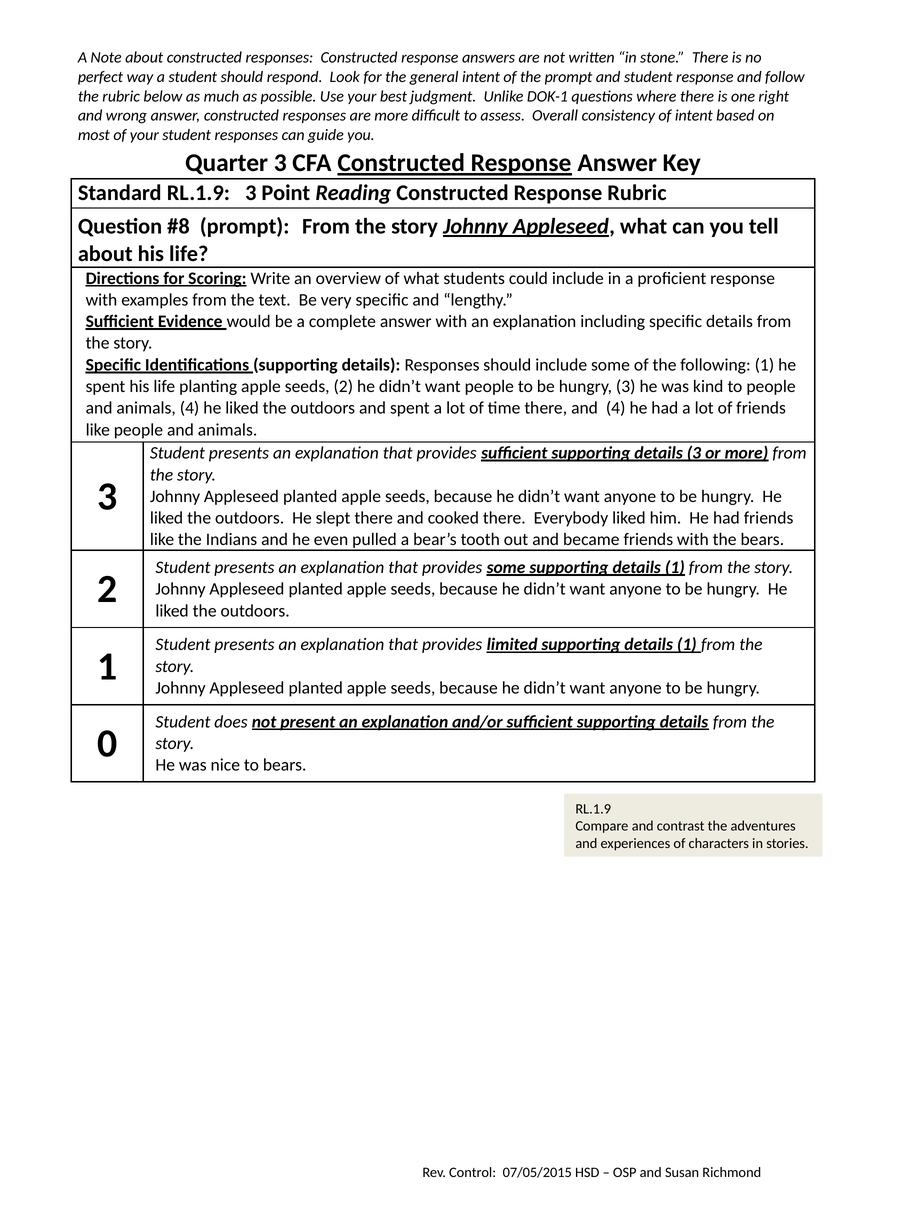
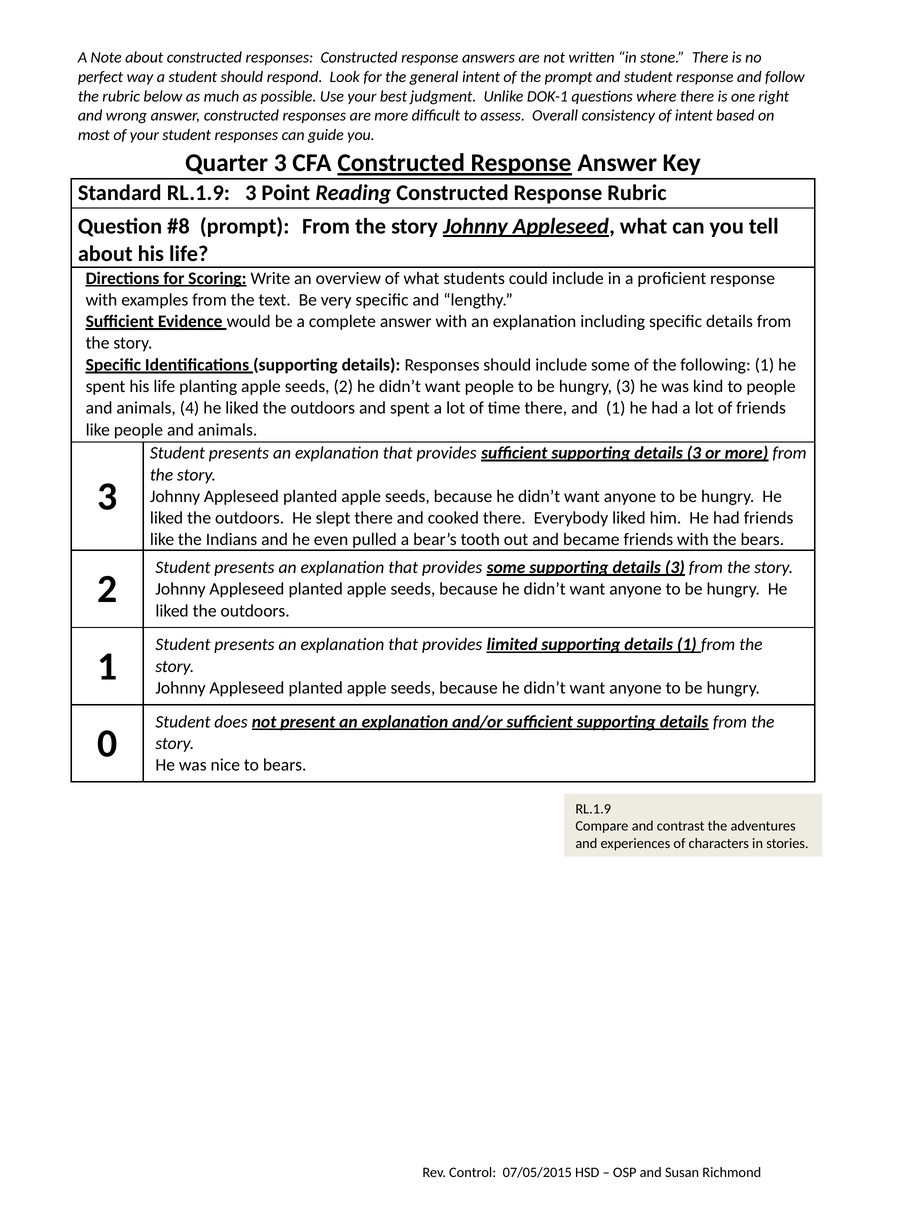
and 4: 4 -> 1 (616, 408)
some supporting details 1: 1 -> 3 (675, 567)
